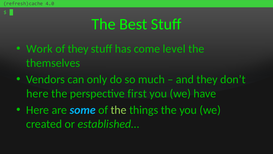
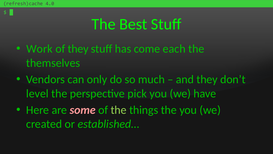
level: level -> each (174, 49)
here: here -> level (37, 93)
first: first -> pick (137, 93)
some colour: light blue -> pink (83, 110)
